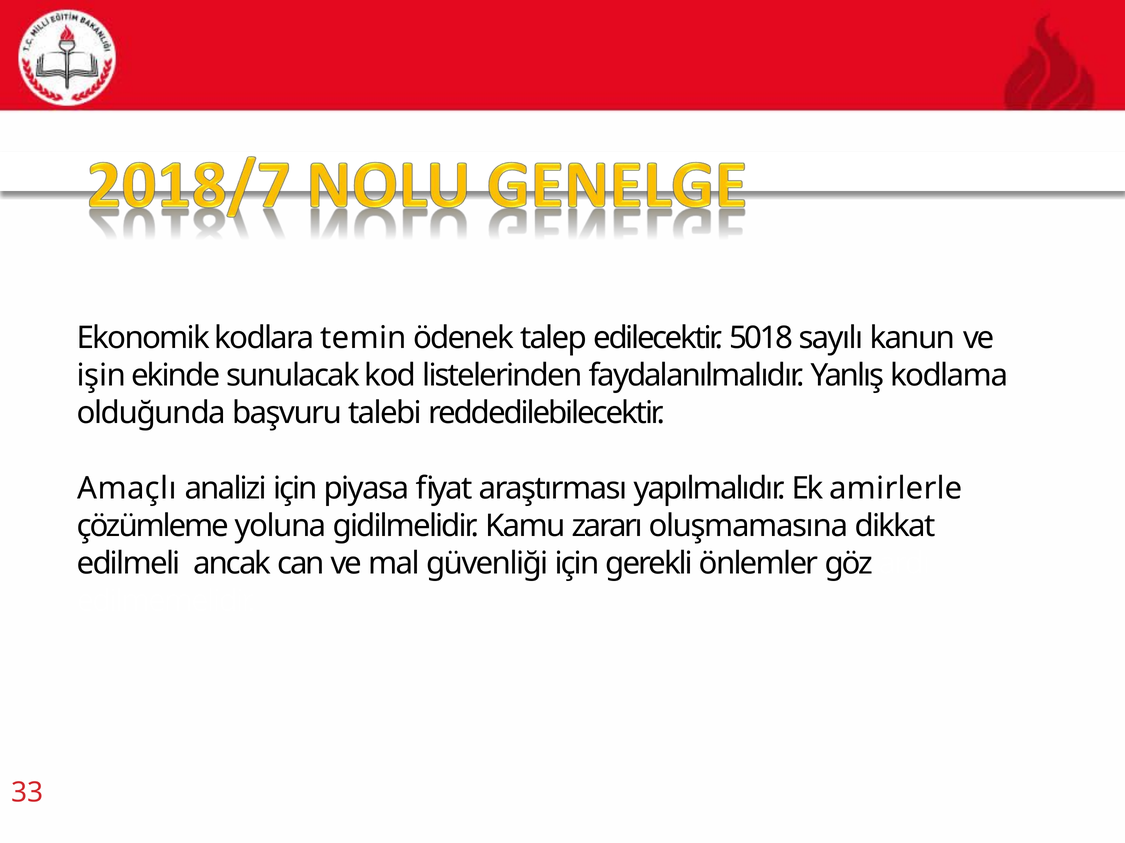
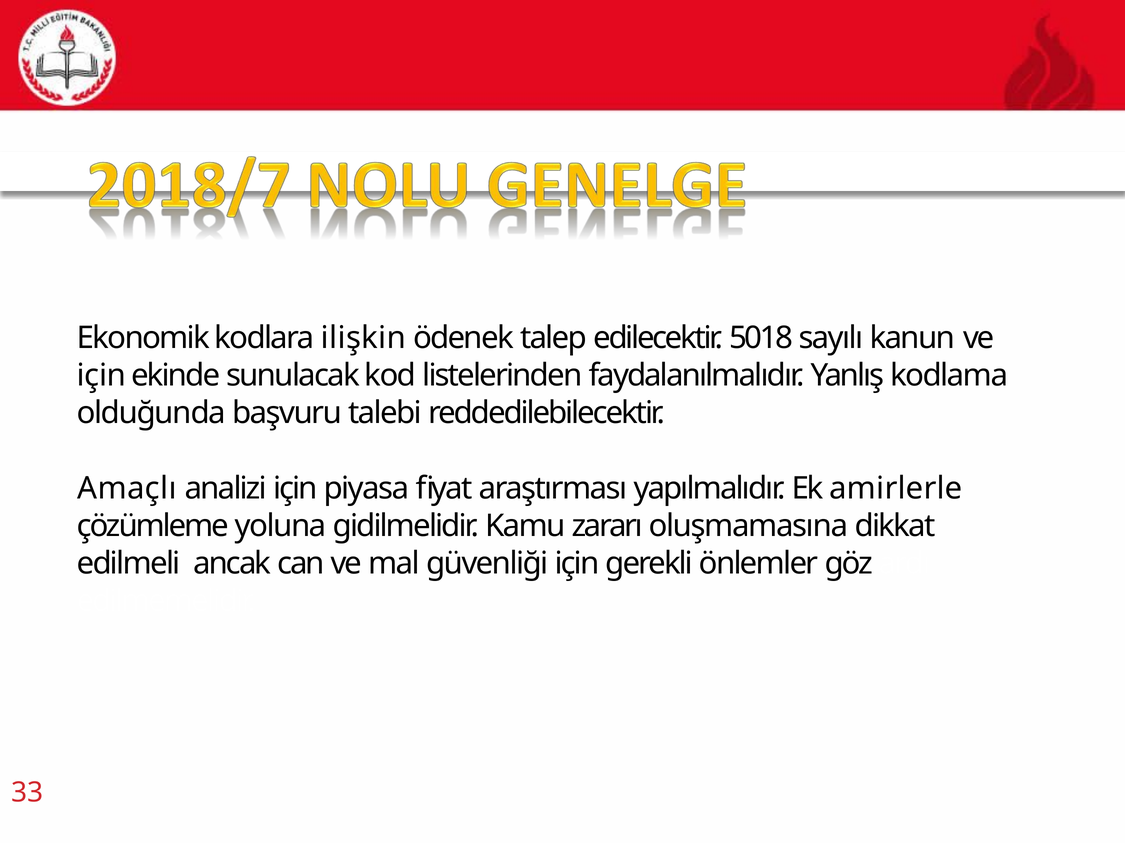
temin: temin -> ilişkin (364, 338)
işin: işin -> için (101, 376)
